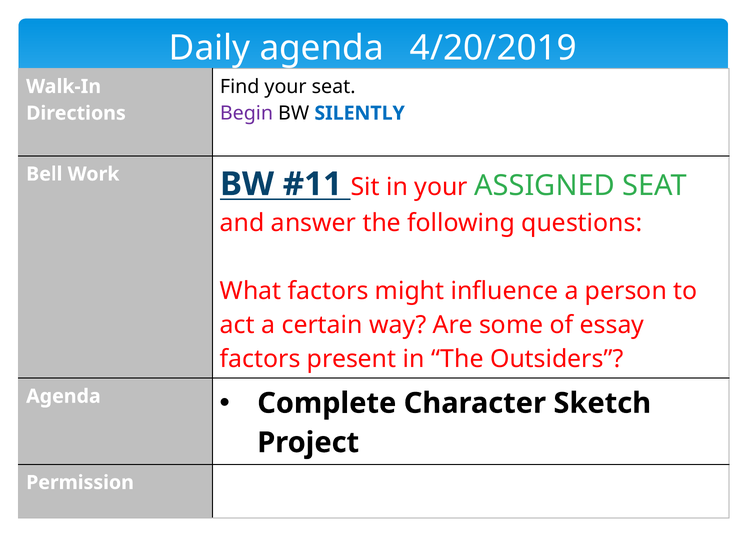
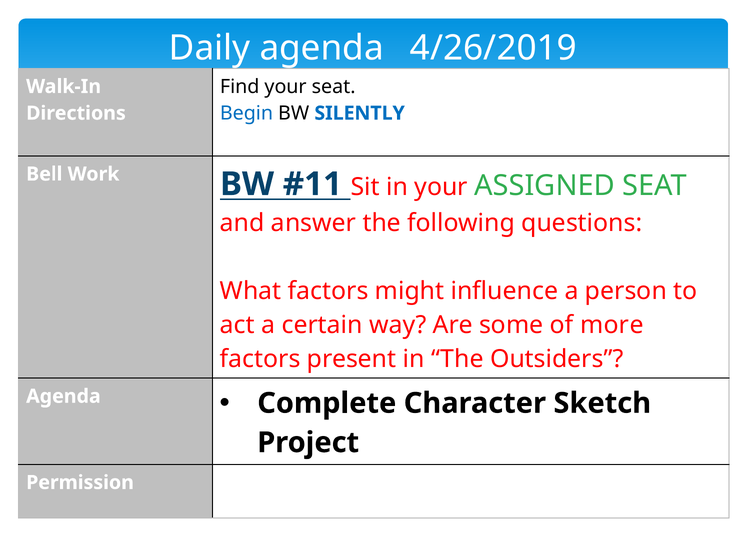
4/20/2019: 4/20/2019 -> 4/26/2019 (493, 48)
Begin colour: purple -> blue (247, 113)
essay: essay -> more (612, 325)
